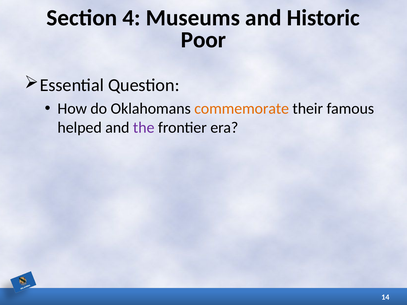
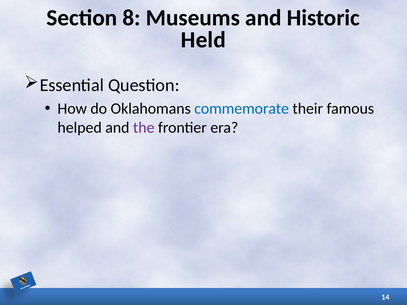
4: 4 -> 8 (132, 18)
Poor: Poor -> Held (203, 40)
commemorate colour: orange -> blue (242, 109)
